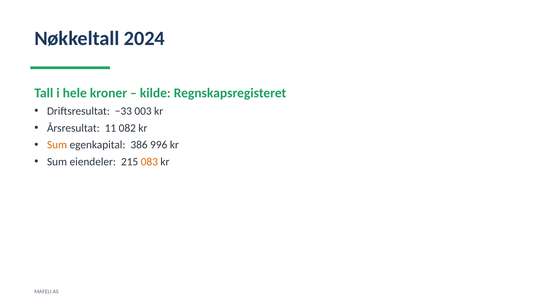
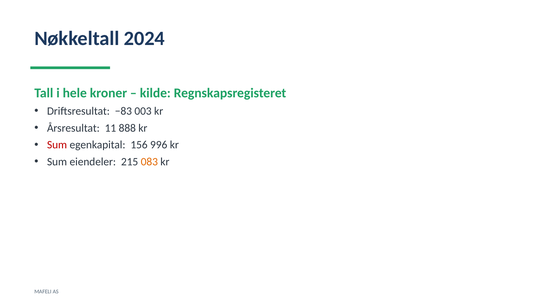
−33: −33 -> −83 (123, 111)
082: 082 -> 888 (127, 128)
Sum colour: orange -> red (57, 145)
386: 386 -> 156 (139, 145)
